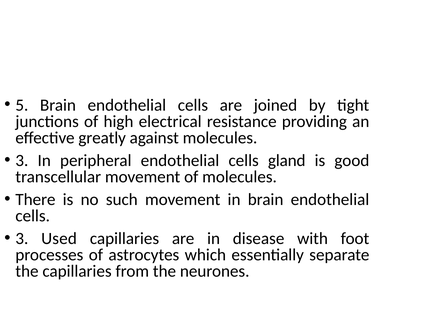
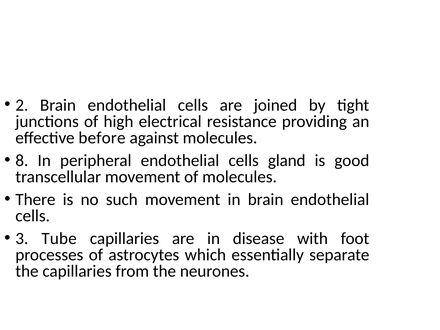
5: 5 -> 2 (22, 105)
greatly: greatly -> before (102, 138)
3: 3 -> 8 (22, 160)
Used: Used -> Tube (59, 238)
